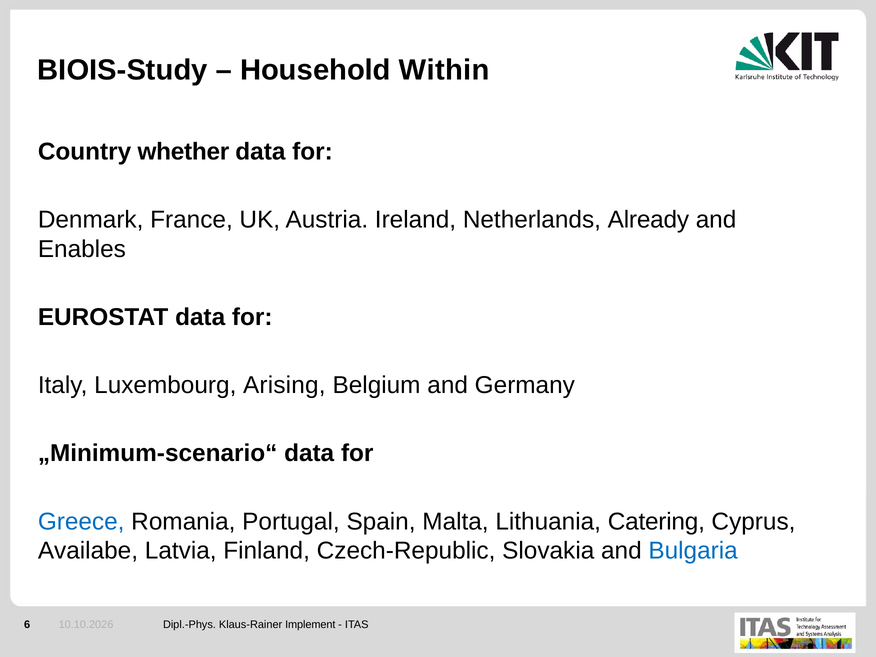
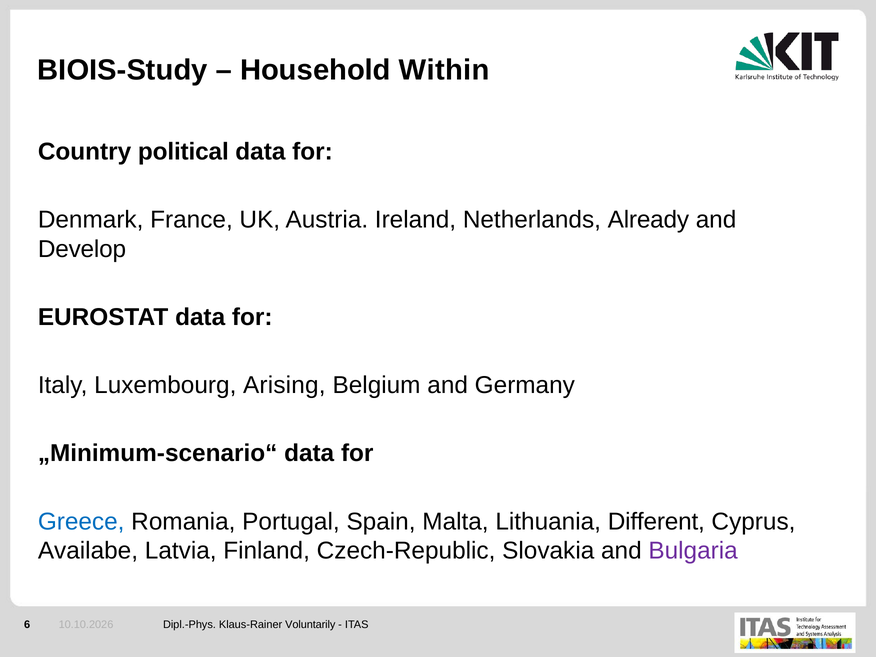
whether: whether -> political (183, 152)
Enables: Enables -> Develop (82, 249)
Catering: Catering -> Different (656, 522)
Bulgaria colour: blue -> purple (693, 551)
Implement: Implement -> Voluntarily (310, 625)
